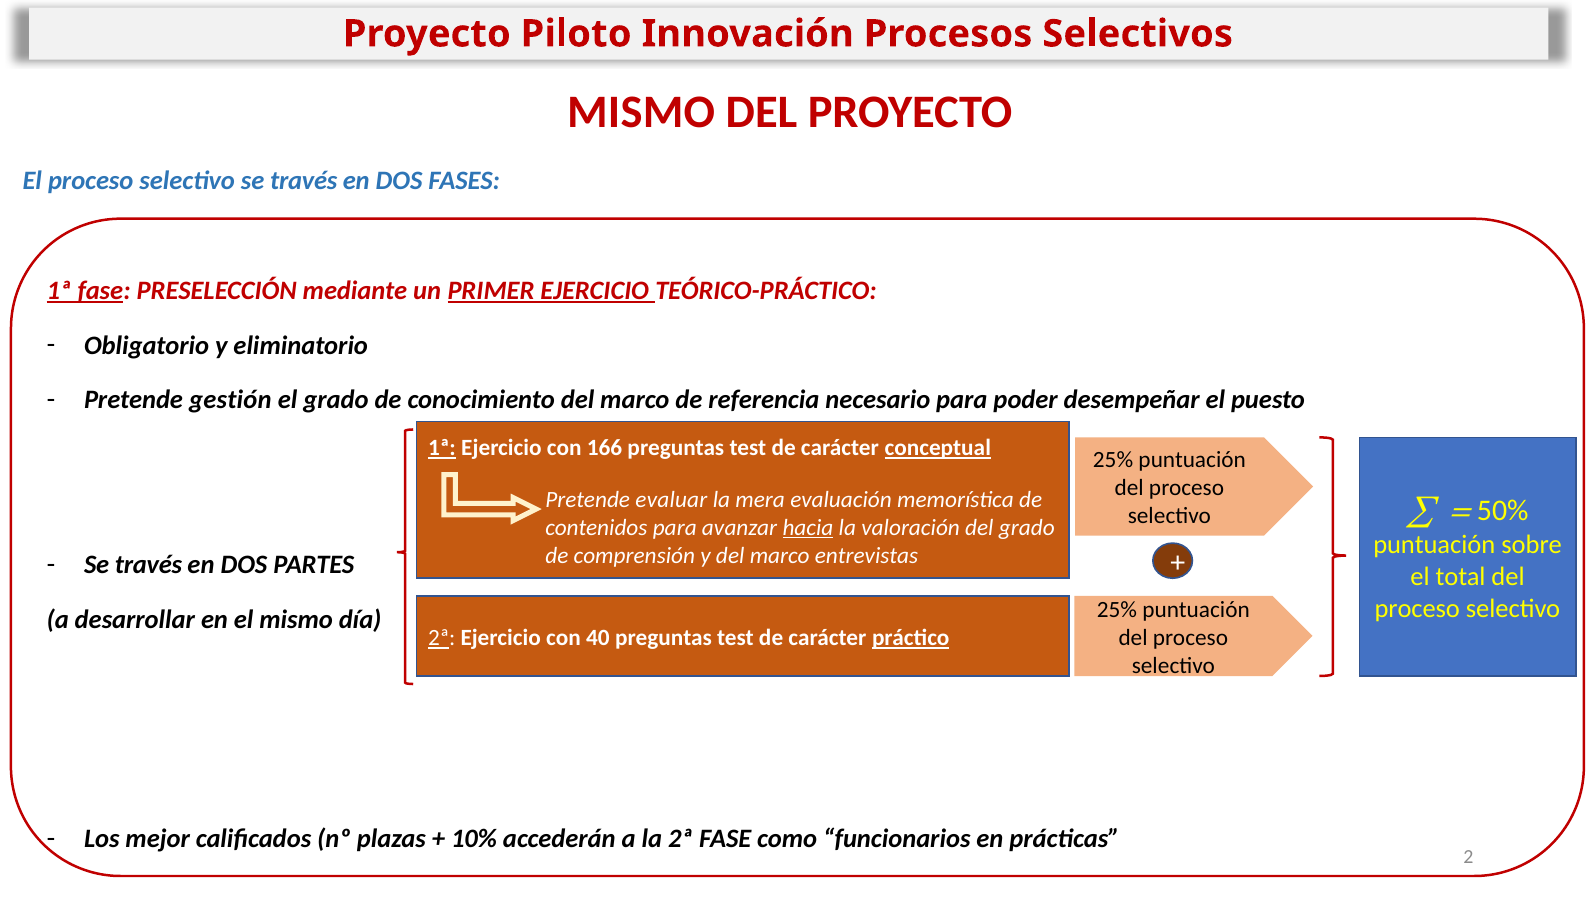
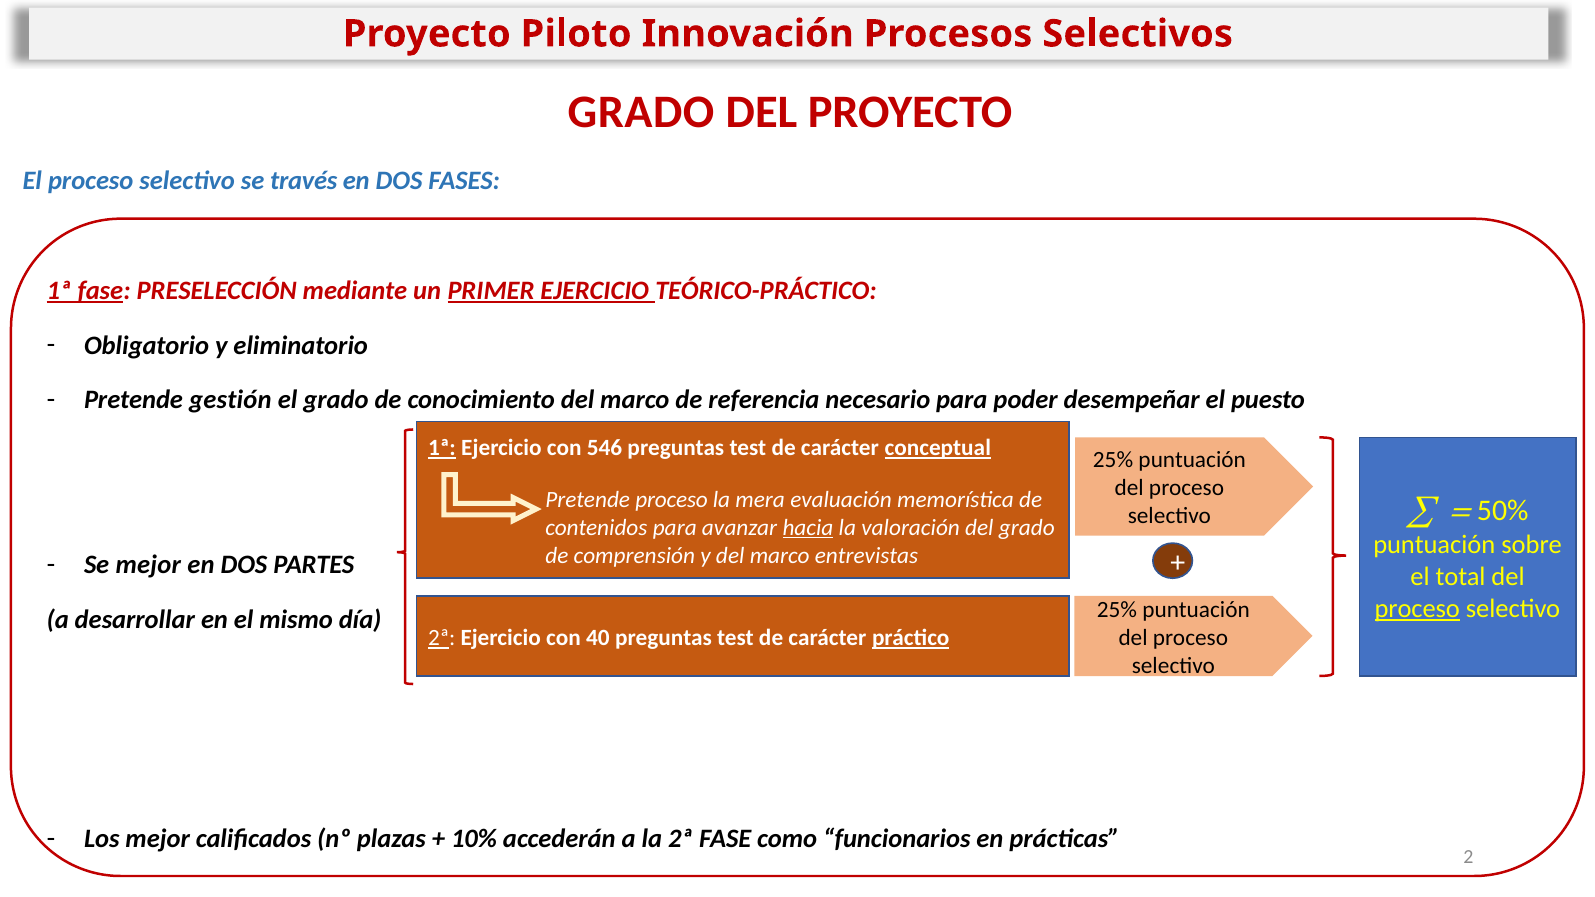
MISMO: MISMO -> GRADO (641, 112)
166: 166 -> 546 (605, 448)
Pretende evaluar: evaluar -> proceso (672, 500)
través: través -> mejor (148, 565)
proceso underline: none -> present (1417, 608)
